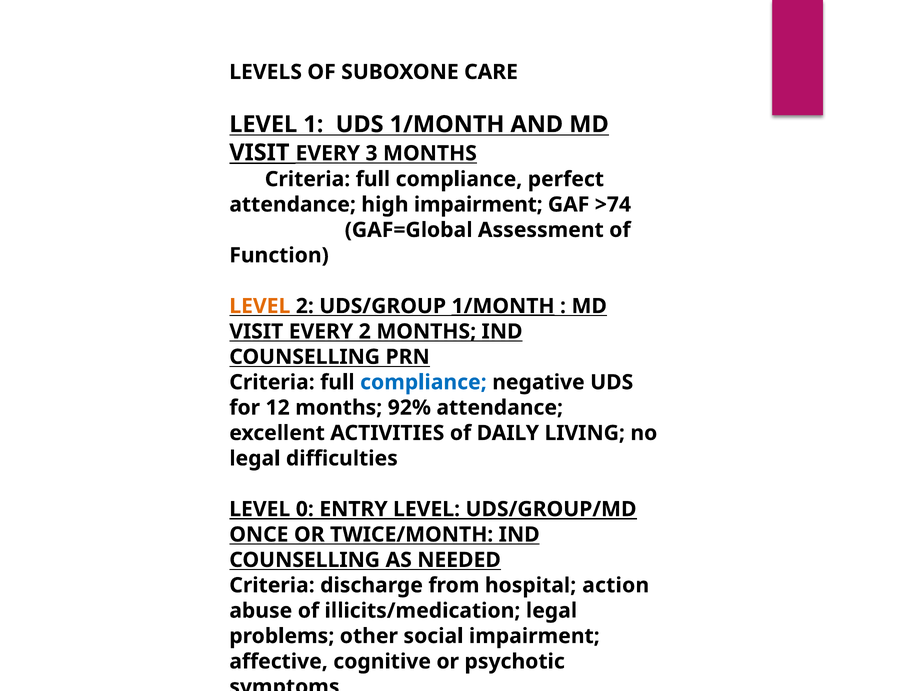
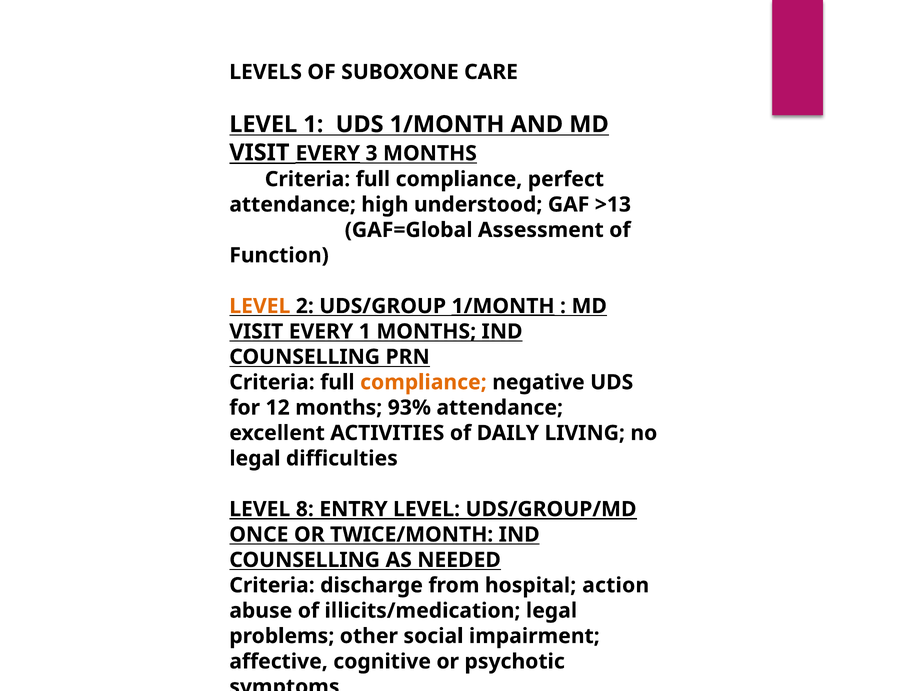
EVERY underline: none -> present (328, 153)
high impairment: impairment -> understood (478, 204)
>74: >74 -> >13 (613, 204)
EVERY 2: 2 -> 1 (365, 331)
compliance colour: blue -> orange (423, 382)
92%: 92% -> 93% (409, 407)
0: 0 -> 8 (305, 509)
